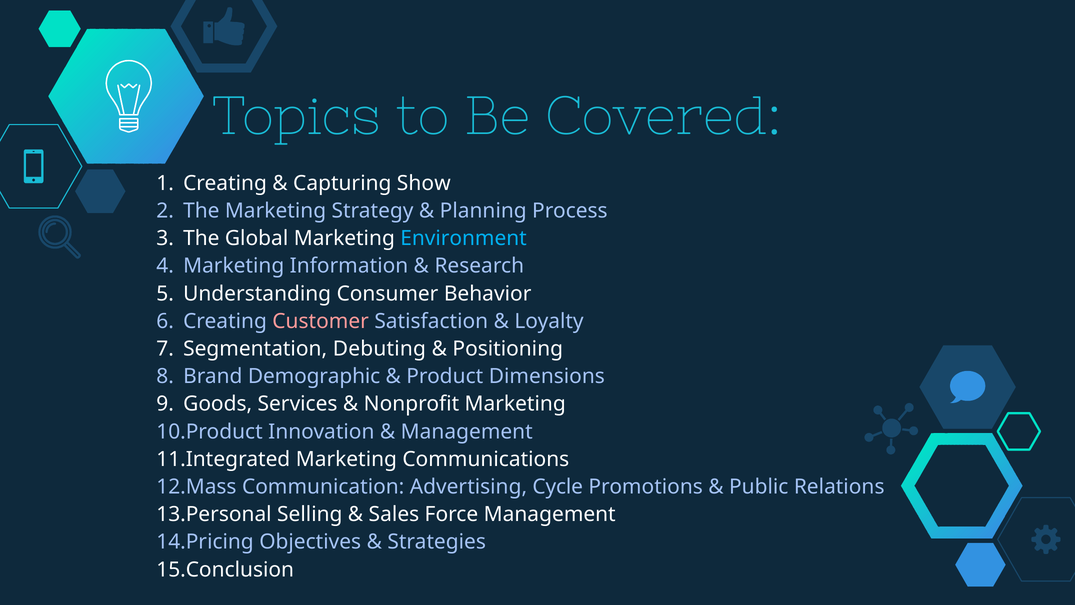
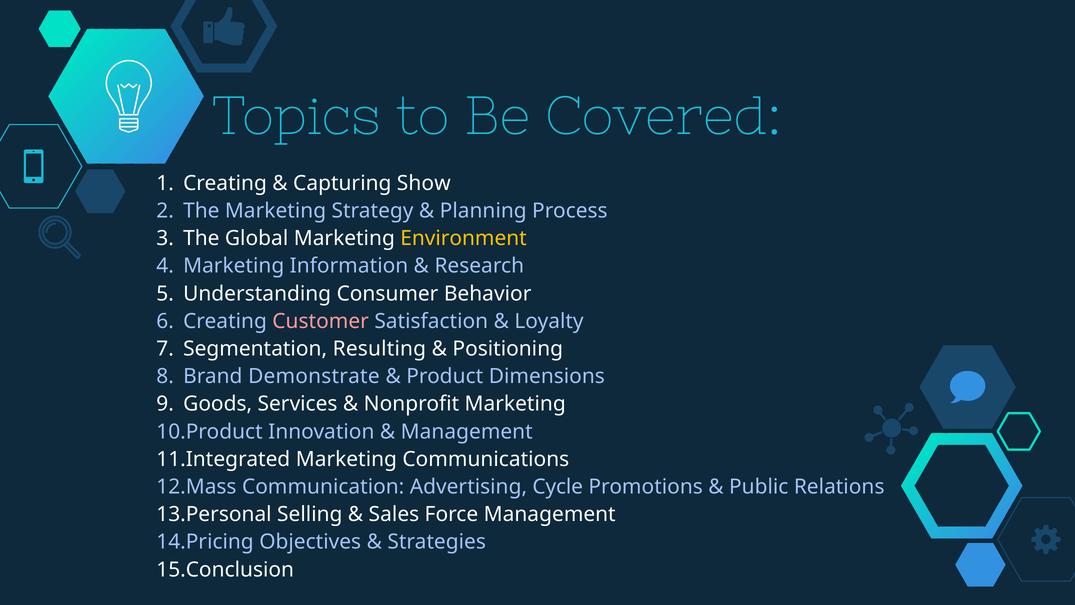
Environment colour: light blue -> yellow (464, 238)
Debuting: Debuting -> Resulting (379, 349)
Demographic: Demographic -> Demonstrate (314, 376)
